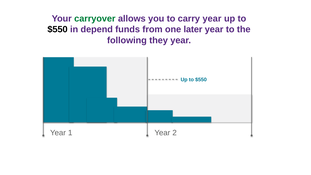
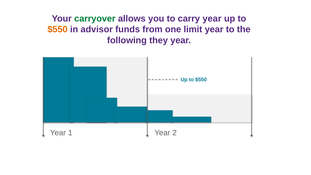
$550 colour: black -> orange (58, 29)
depend: depend -> advisor (97, 29)
later: later -> limit (193, 29)
